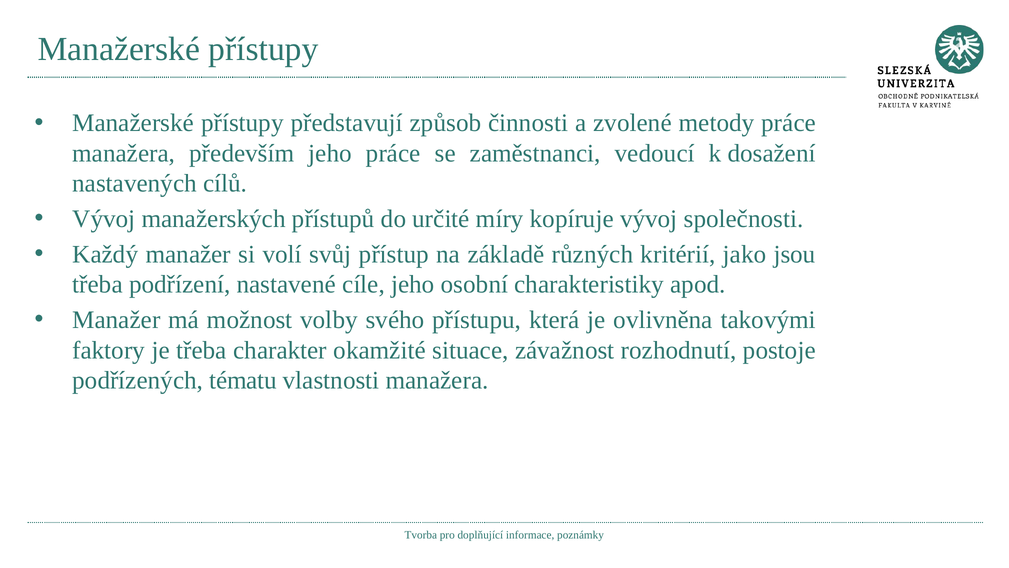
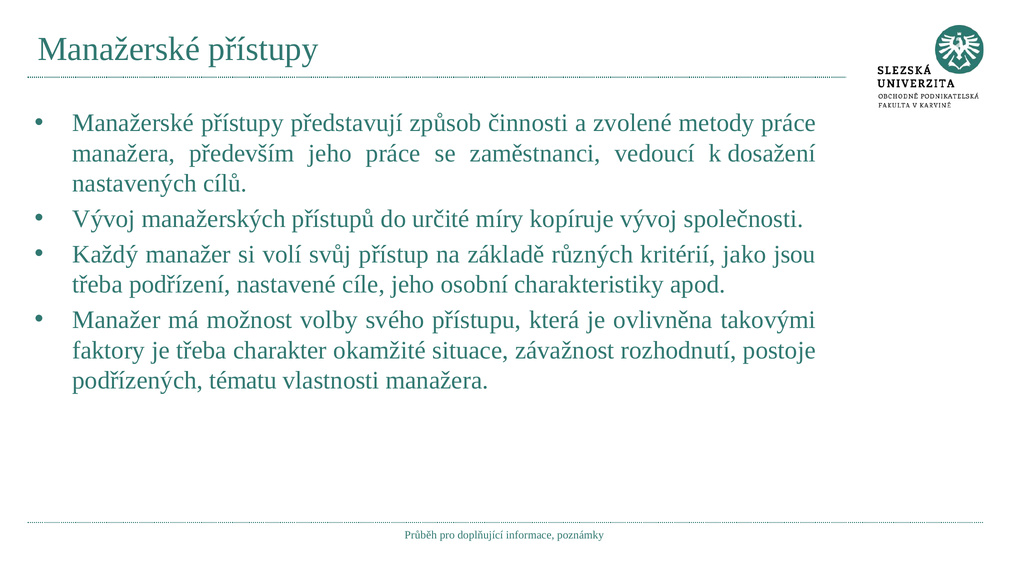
Tvorba: Tvorba -> Průběh (421, 535)
